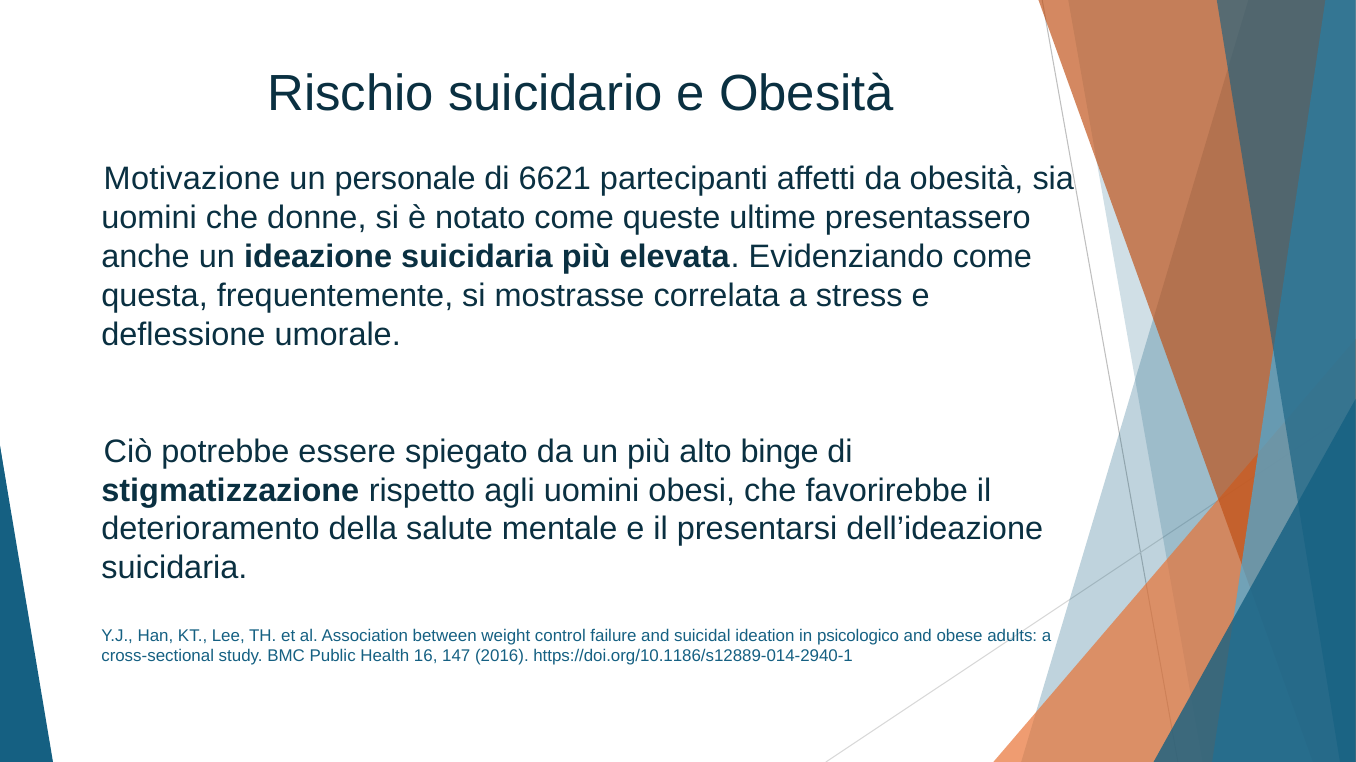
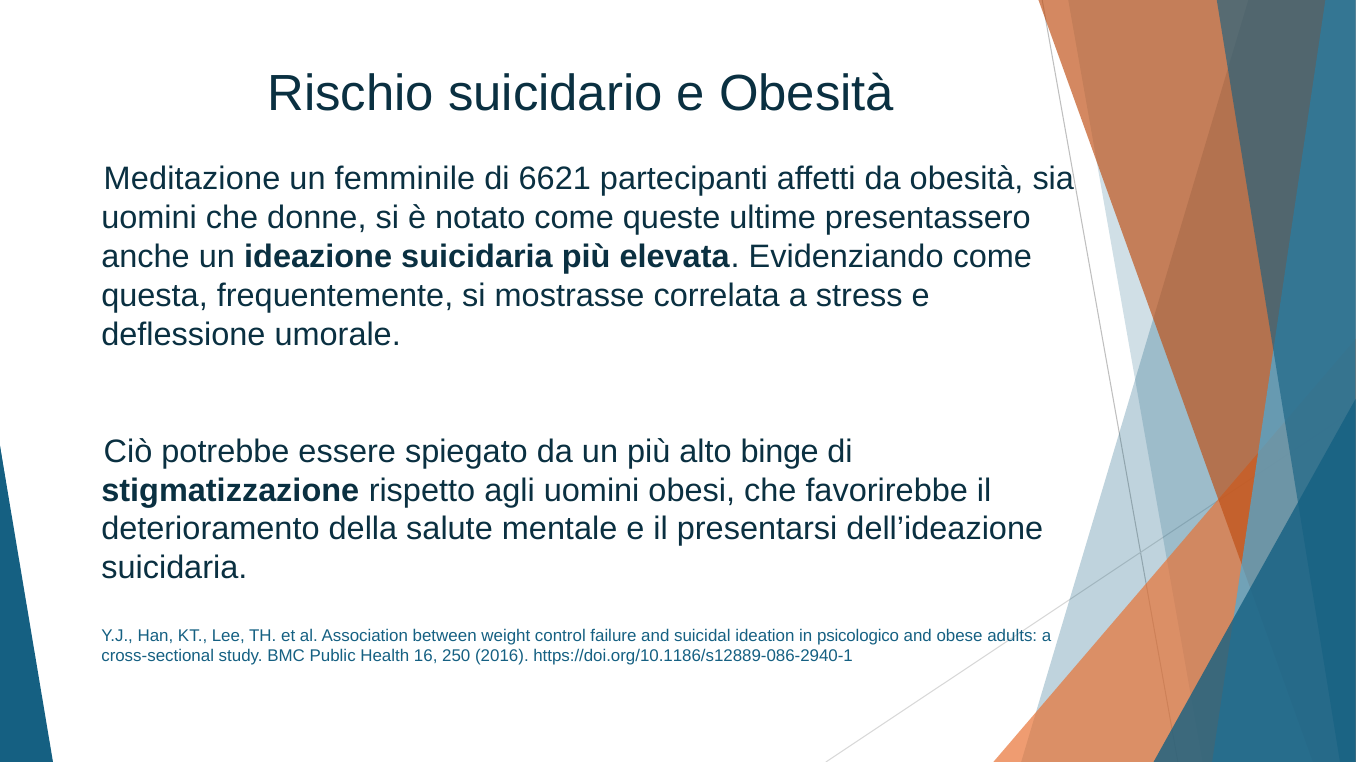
Motivazione: Motivazione -> Meditazione (192, 179)
personale: personale -> femminile (405, 179)
147: 147 -> 250 (456, 657)
https://doi.org/10.1186/s12889-014-2940-1: https://doi.org/10.1186/s12889-014-2940-1 -> https://doi.org/10.1186/s12889-086-2940-1 (693, 657)
